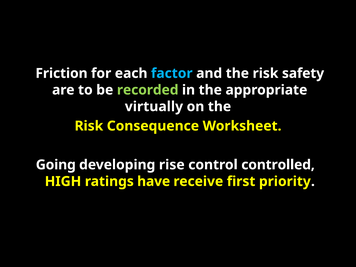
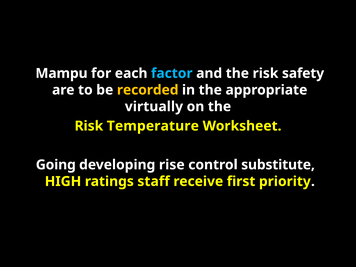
Friction: Friction -> Mampu (61, 73)
recorded colour: light green -> yellow (148, 90)
Consequence: Consequence -> Temperature (153, 126)
controlled: controlled -> substitute (278, 165)
have: have -> staff (154, 181)
